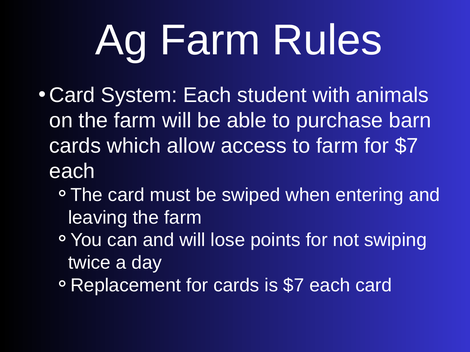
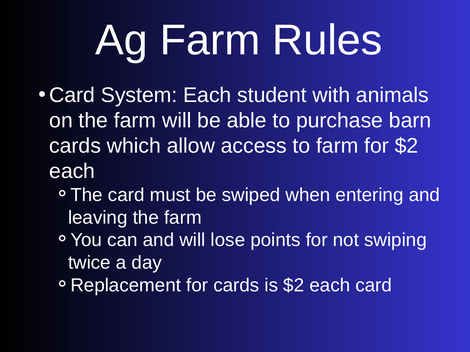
for $7: $7 -> $2 (407, 146)
is $7: $7 -> $2 (294, 286)
